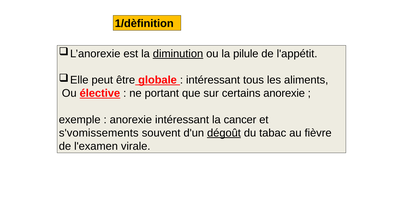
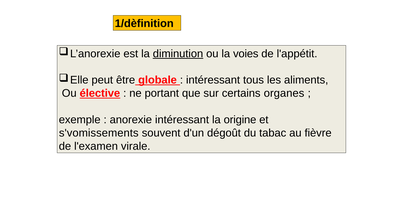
pilule: pilule -> voies (246, 54)
certains anorexie: anorexie -> organes (284, 93)
cancer: cancer -> origine (240, 120)
dégoût underline: present -> none (224, 133)
